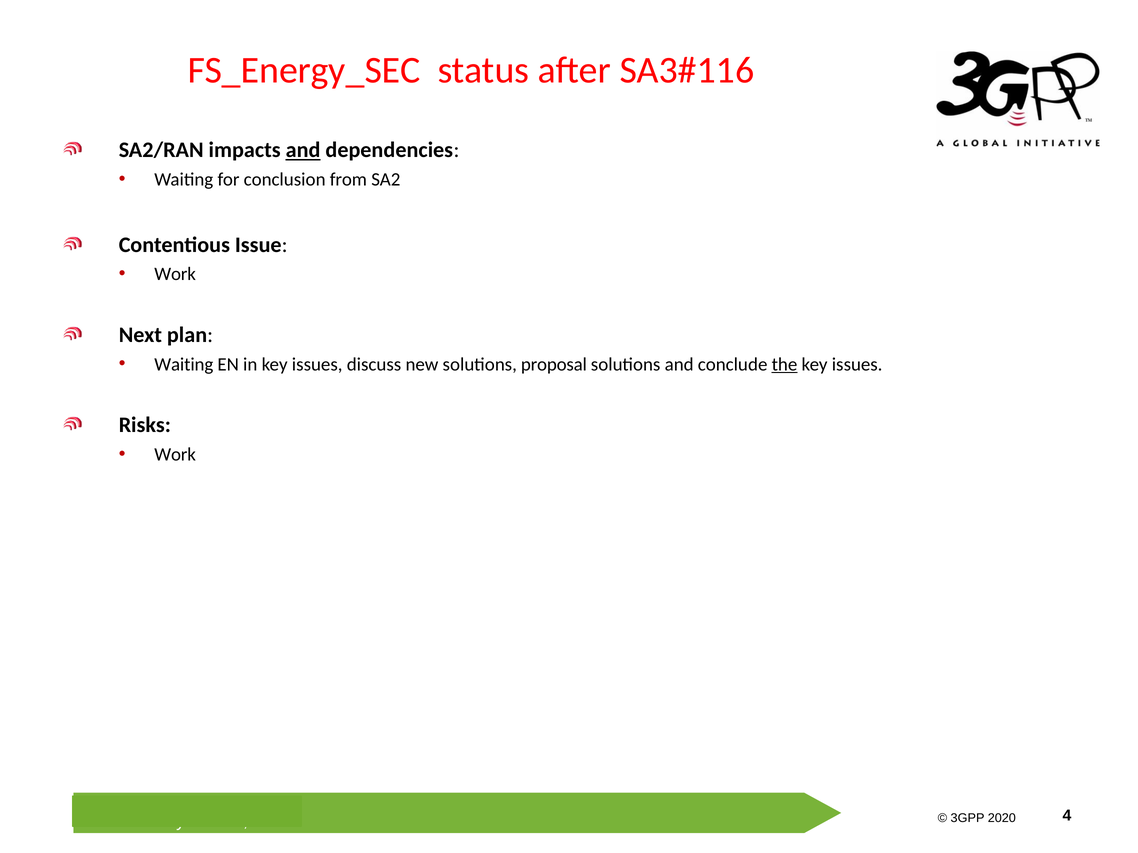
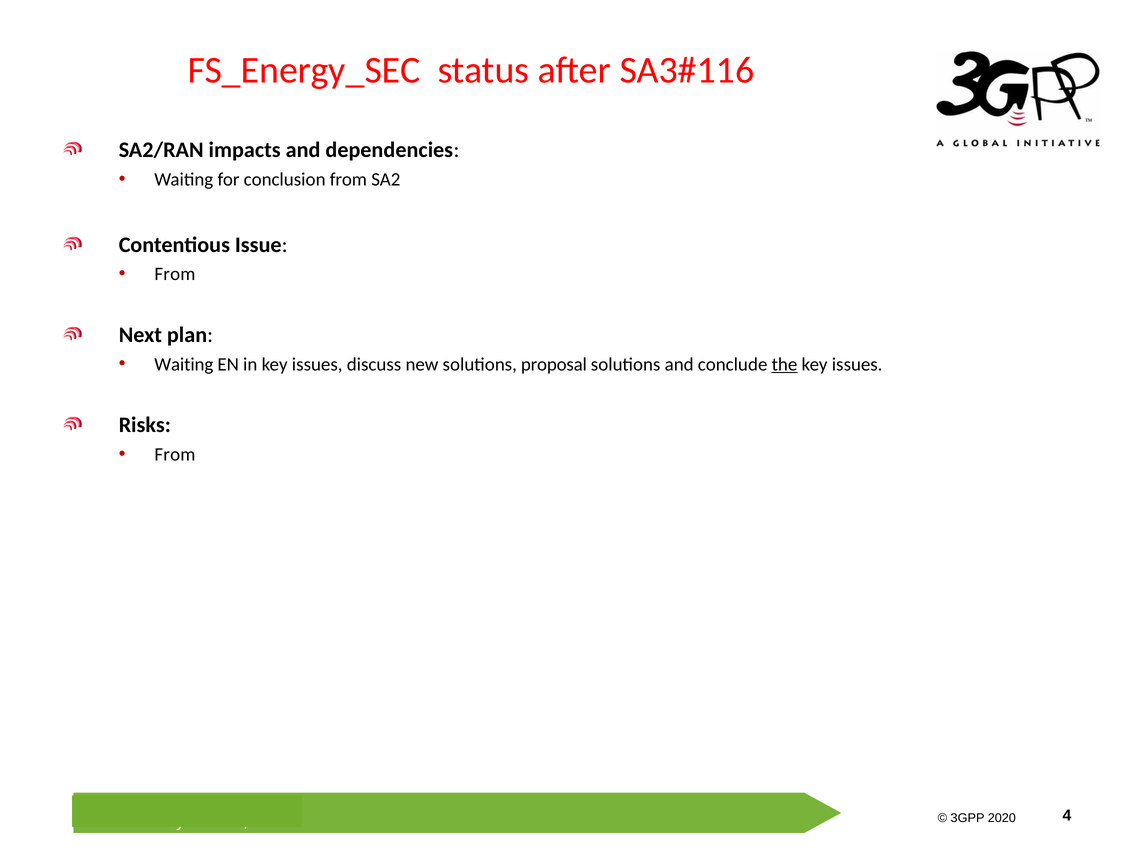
and underline: present -> none (303, 150)
Work: Work -> From (175, 274)
Work: Work -> From (175, 455)
